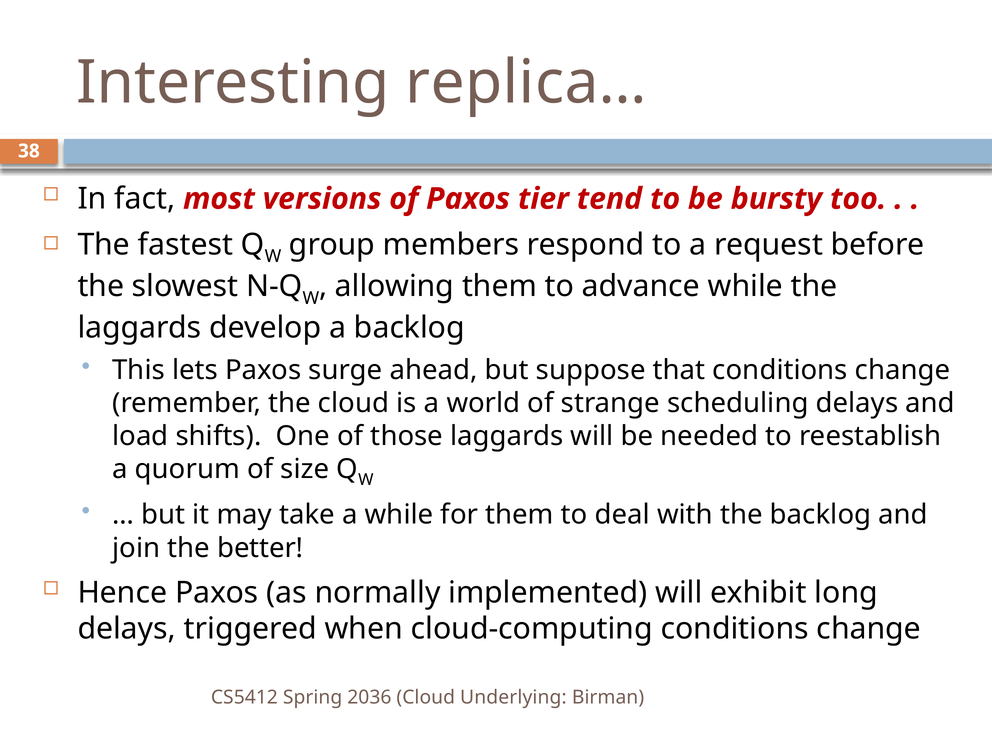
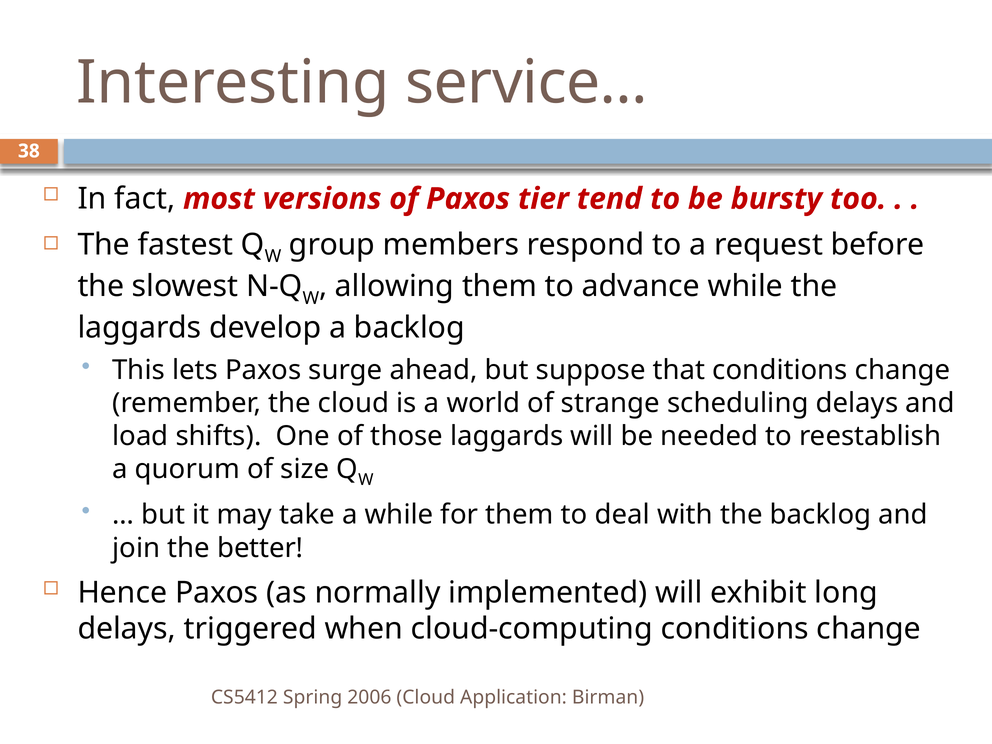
replica…: replica… -> service… (526, 83)
2036: 2036 -> 2006 (369, 697)
Underlying: Underlying -> Application (513, 697)
